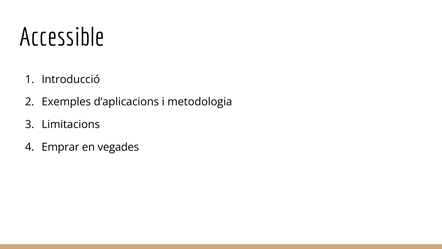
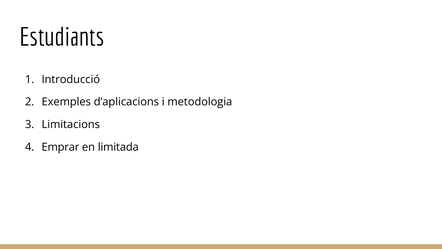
Accessible: Accessible -> Estudiants (62, 37)
vegades: vegades -> limitada (118, 147)
